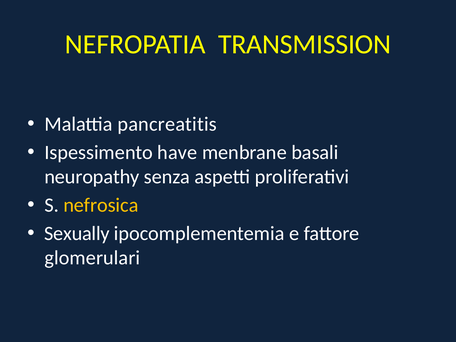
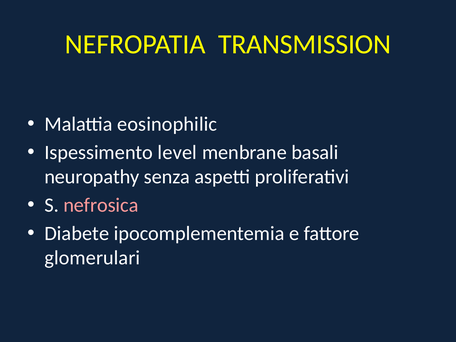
pancreatitis: pancreatitis -> eosinophilic (167, 124)
have: have -> level (177, 152)
nefrosica colour: yellow -> pink (101, 205)
Sexually: Sexually -> Diabete (77, 234)
